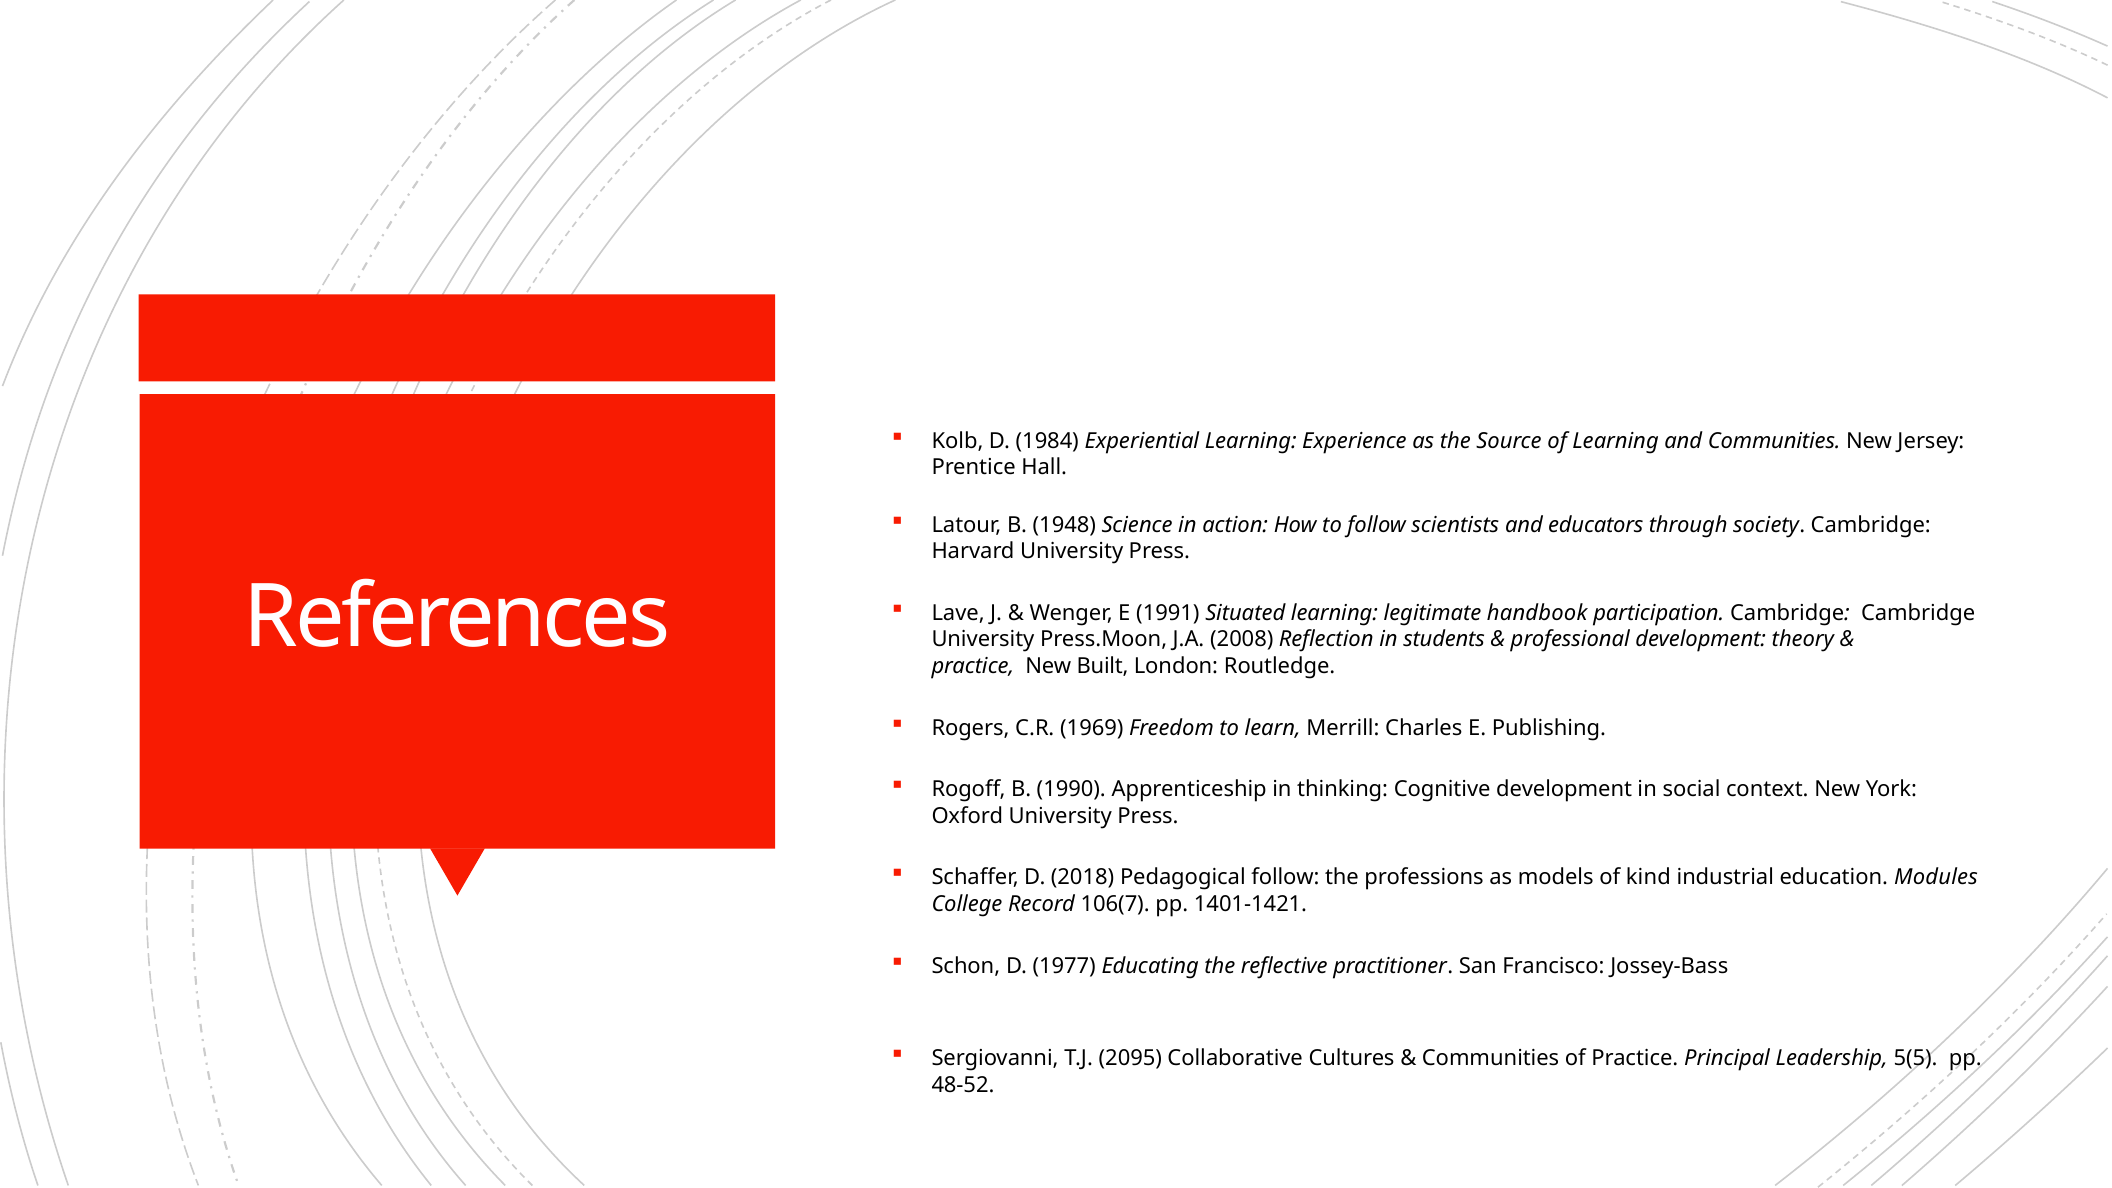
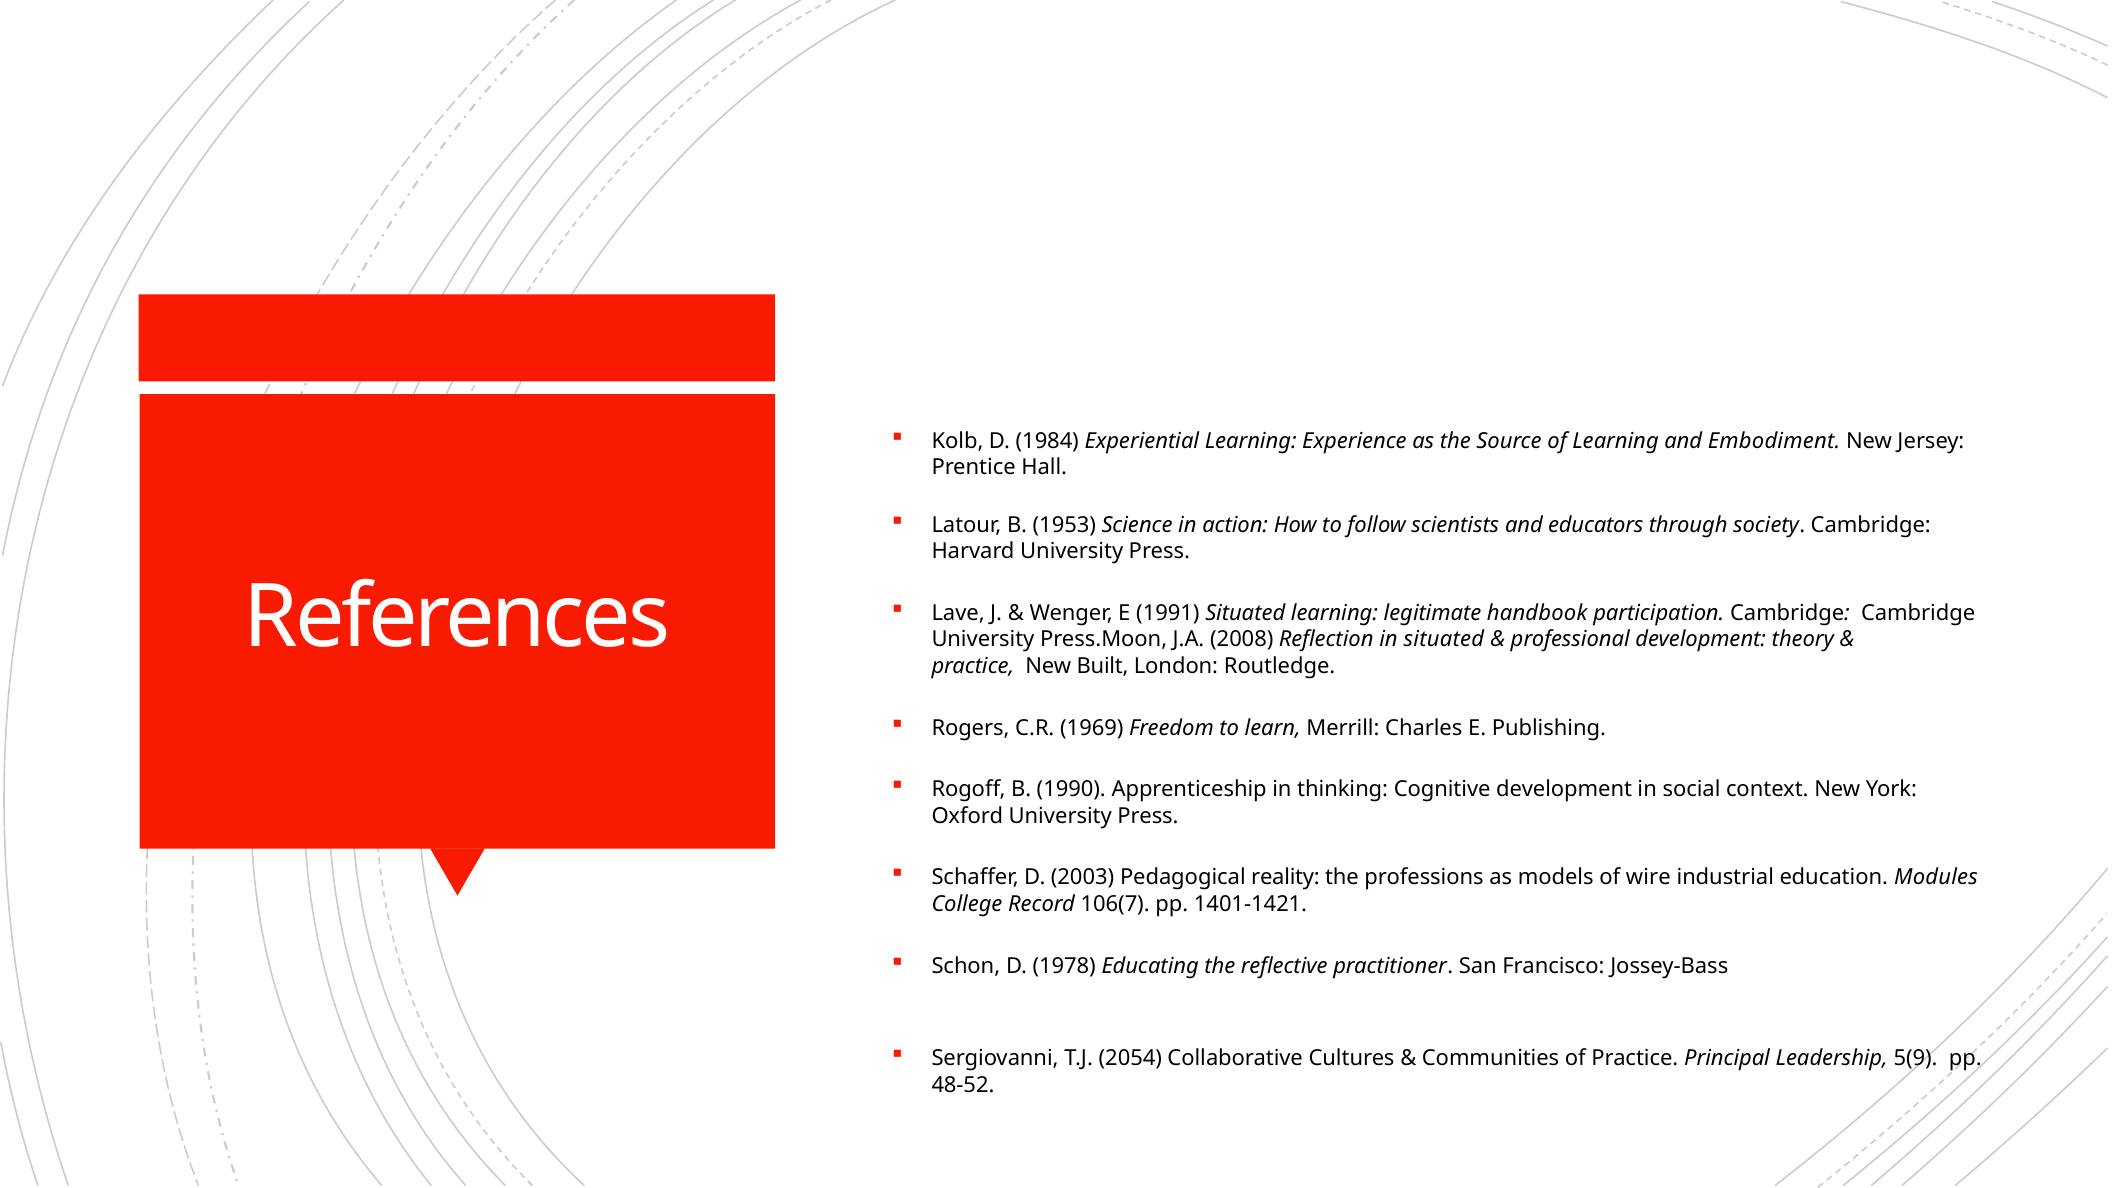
and Communities: Communities -> Embodiment (1774, 441)
1948: 1948 -> 1953 (1064, 525)
in students: students -> situated (1444, 640)
2018: 2018 -> 2003 (1083, 878)
Pedagogical follow: follow -> reality (1286, 878)
kind: kind -> wire (1648, 878)
1977: 1977 -> 1978 (1064, 966)
2095: 2095 -> 2054 (1130, 1058)
5(5: 5(5 -> 5(9 (1916, 1058)
